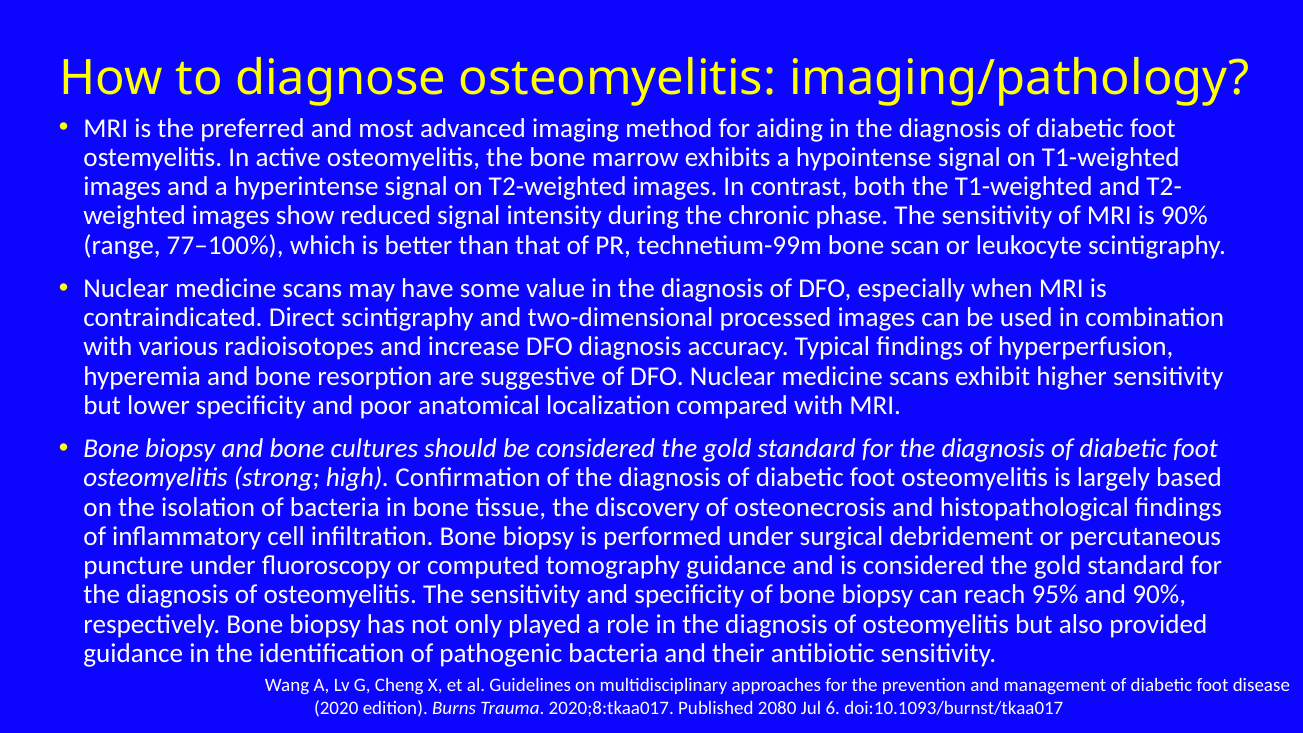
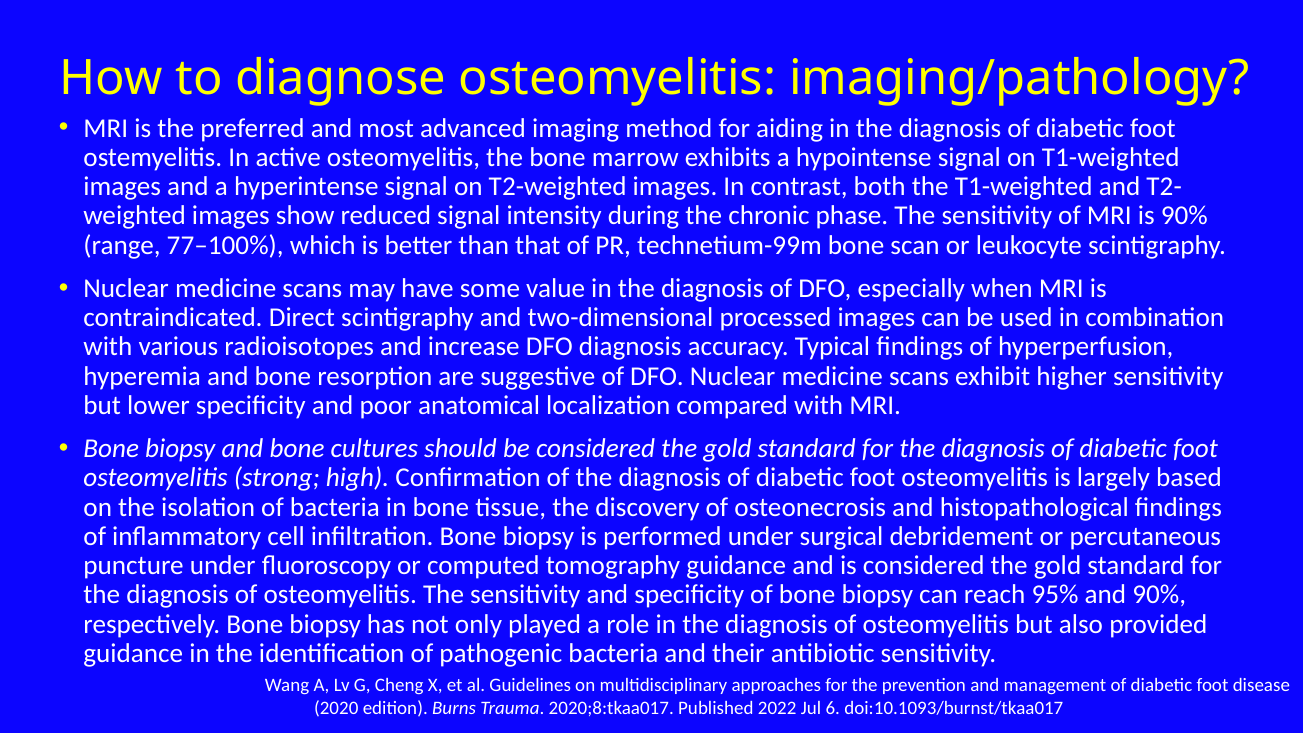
2080: 2080 -> 2022 (777, 708)
